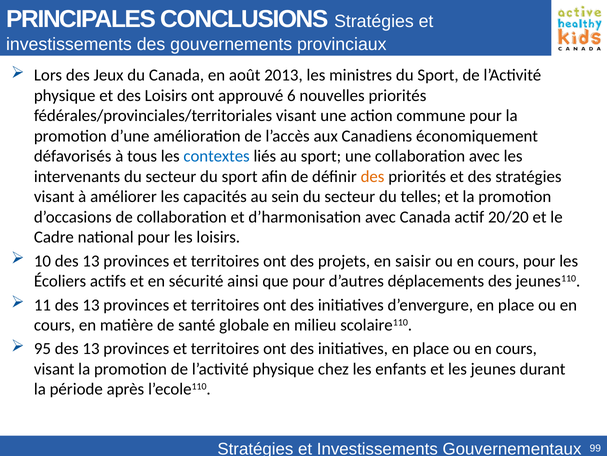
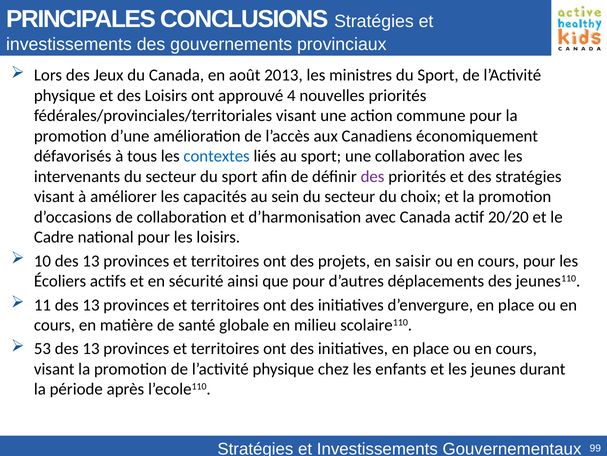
6: 6 -> 4 (291, 95)
des colour: orange -> purple (373, 176)
telles: telles -> choix (421, 196)
95: 95 -> 53 (42, 348)
